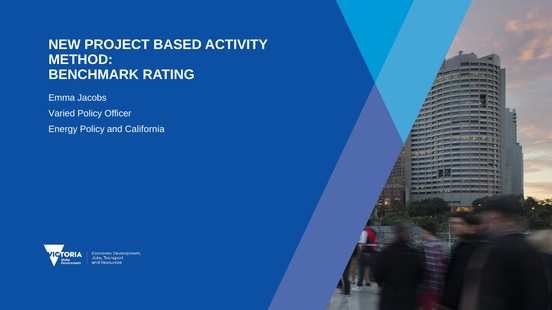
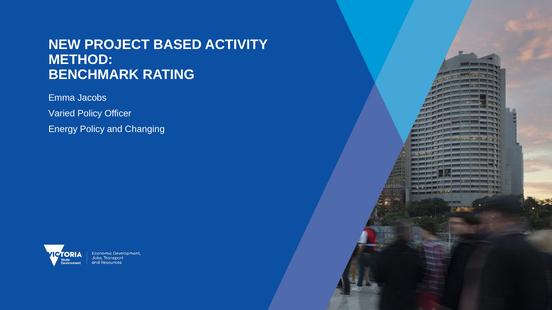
California: California -> Changing (145, 129)
